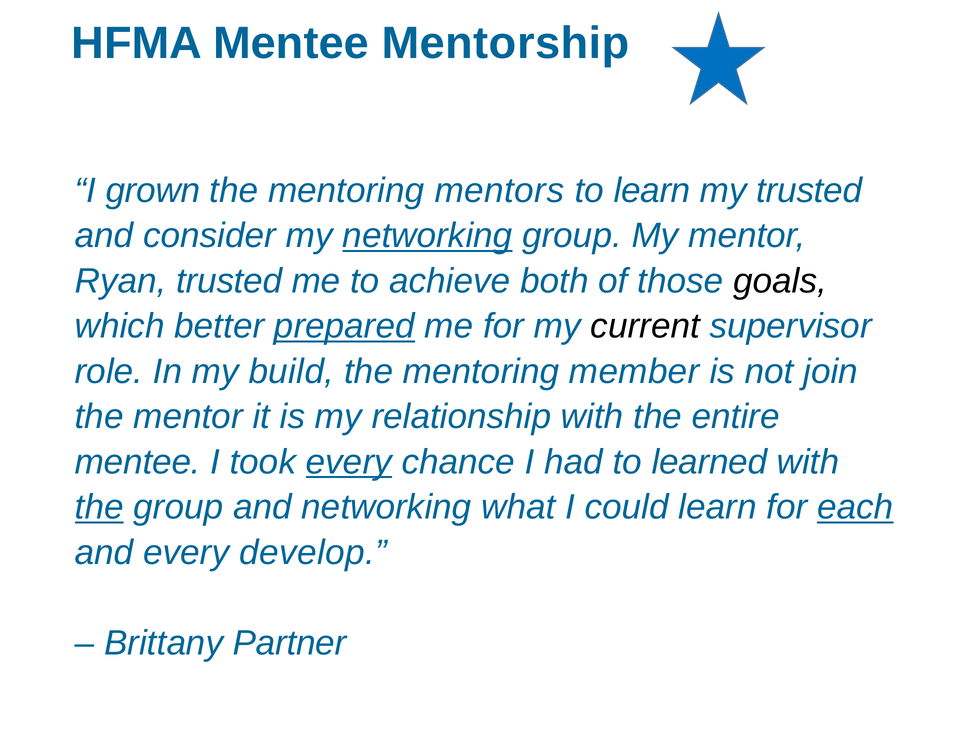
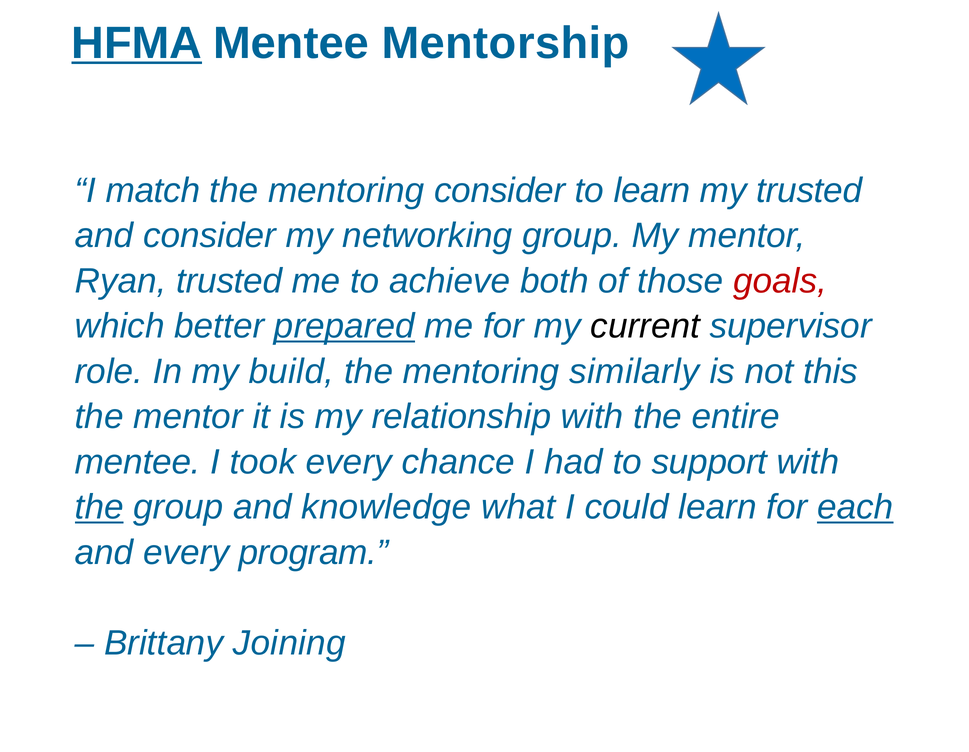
HFMA underline: none -> present (137, 43)
grown: grown -> match (153, 191)
mentoring mentors: mentors -> consider (500, 191)
networking underline: present -> none (427, 236)
goals colour: black -> red (780, 281)
member: member -> similarly (634, 372)
join: join -> this (831, 372)
every underline: present -> none (349, 462)
learned: learned -> support (709, 462)
and networking: networking -> knowledge (386, 508)
develop: develop -> program (314, 553)
Partner: Partner -> Joining (289, 643)
